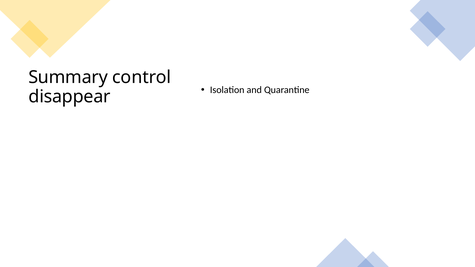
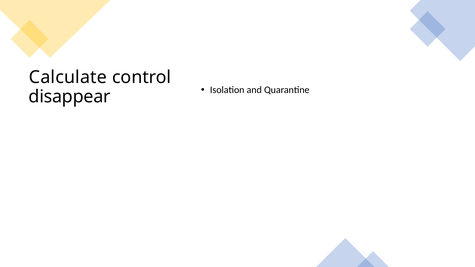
Summary: Summary -> Calculate (68, 77)
